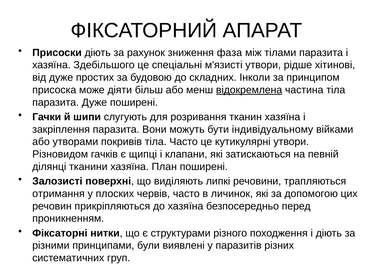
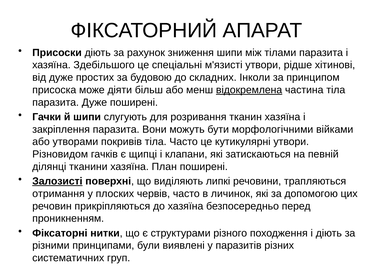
зниження фаза: фаза -> шипи (230, 53)
індивідуальному: індивідуальному -> морфологічними (273, 129)
Залозисті underline: none -> present (57, 181)
